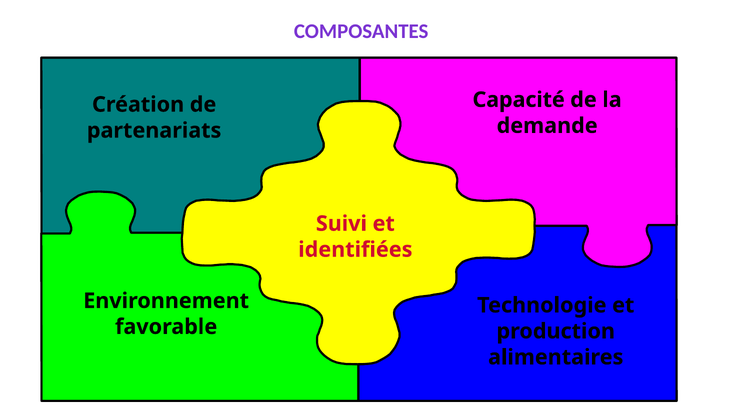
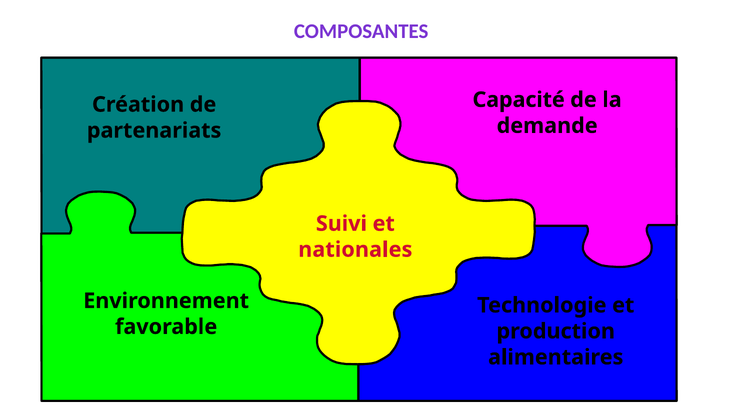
identifiées: identifiées -> nationales (355, 250)
